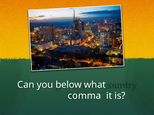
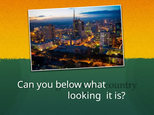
comma: comma -> looking (84, 96)
